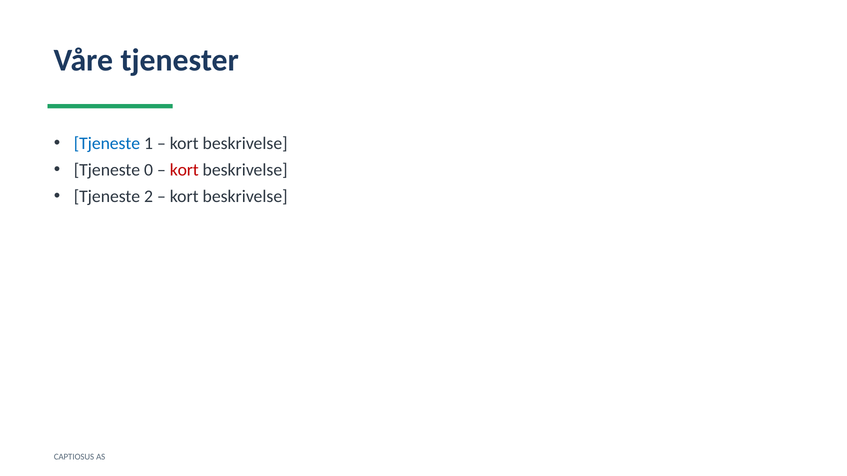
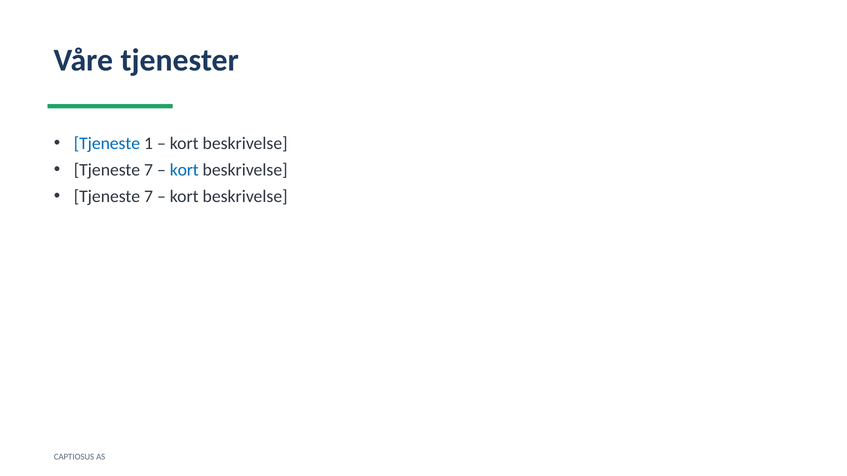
0: 0 -> 7 (148, 170)
kort colour: red -> blue (184, 170)
2: 2 -> 7 (148, 196)
